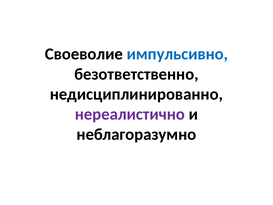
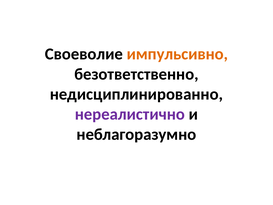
импульсивно colour: blue -> orange (177, 54)
